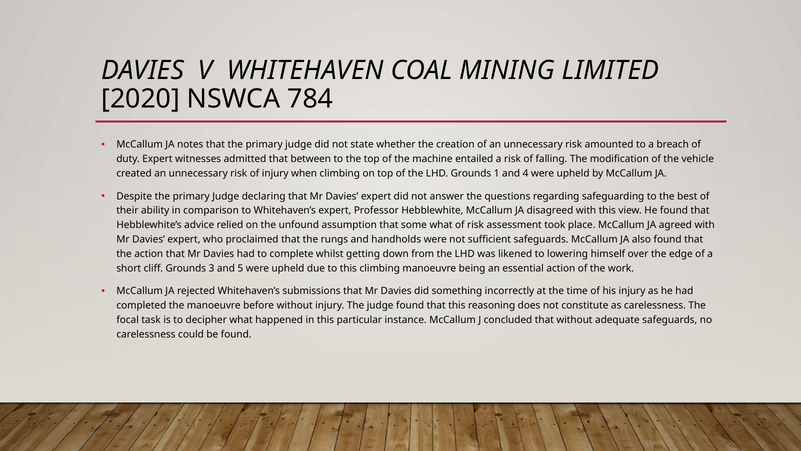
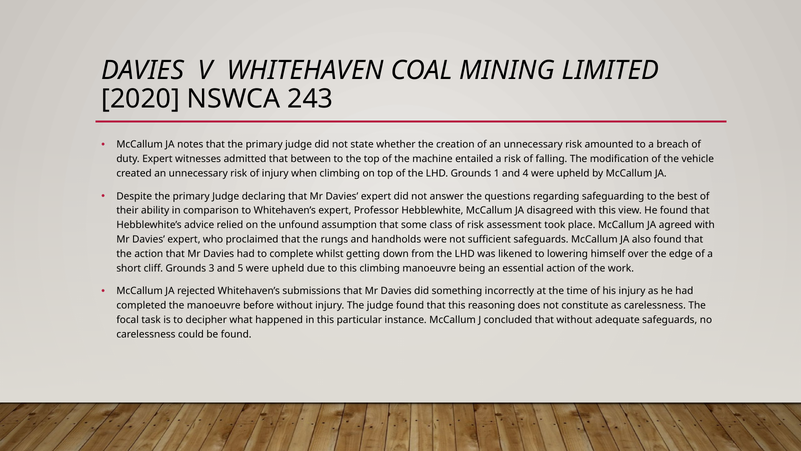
784: 784 -> 243 (310, 99)
some what: what -> class (441, 225)
